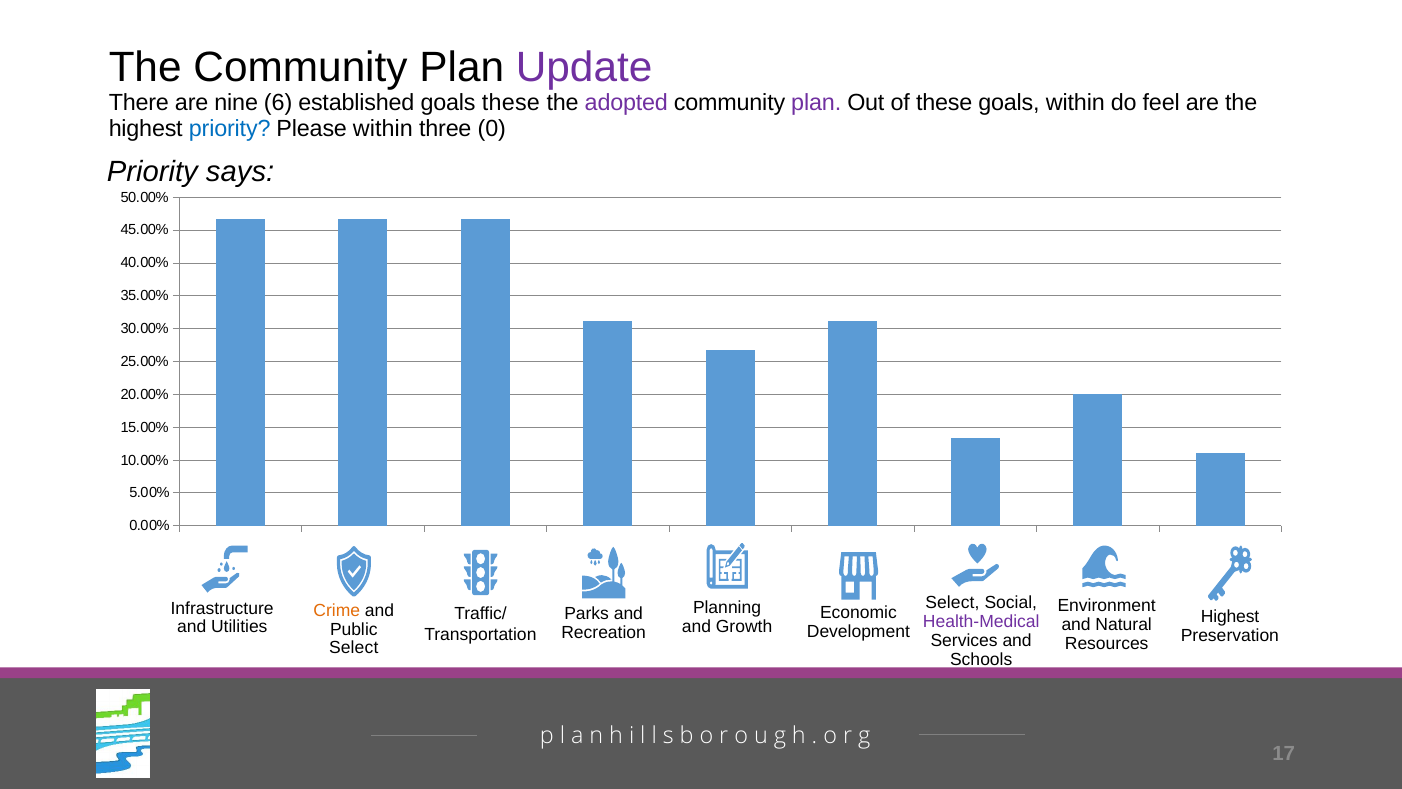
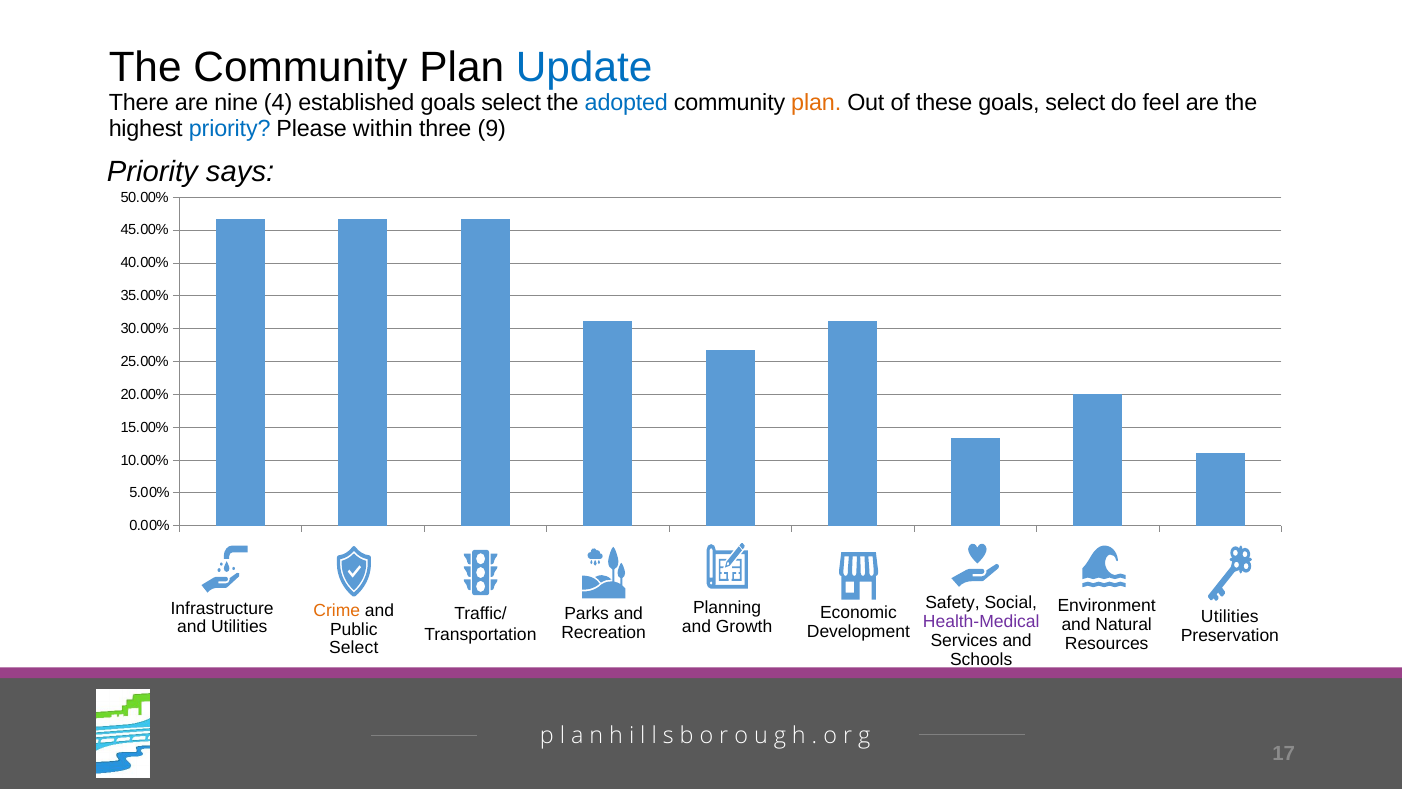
Update colour: purple -> blue (584, 68)
6: 6 -> 4 (278, 103)
established goals these: these -> select (511, 103)
adopted colour: purple -> blue (626, 103)
plan colour: purple -> orange (816, 103)
these goals within: within -> select (1075, 103)
0: 0 -> 9 (492, 128)
Select: Select -> Safety (952, 603)
Highest: Highest -> Utilities (1230, 616)
